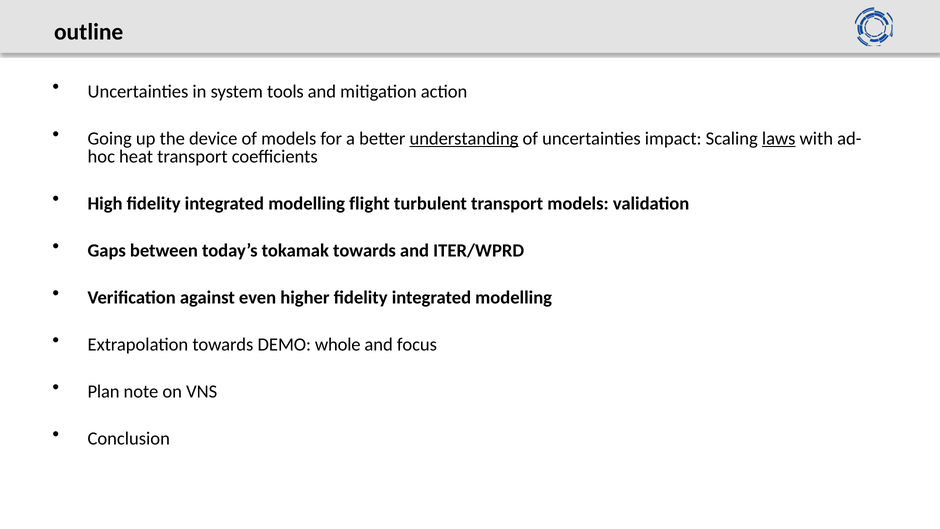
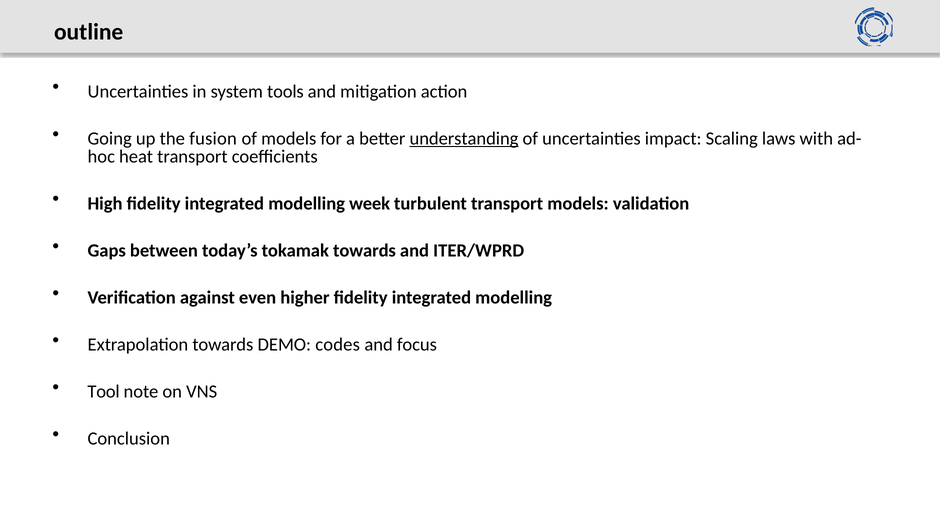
device: device -> fusion (213, 138)
laws underline: present -> none (779, 138)
flight: flight -> week (370, 203)
whole: whole -> codes (338, 345)
Plan: Plan -> Tool (104, 392)
